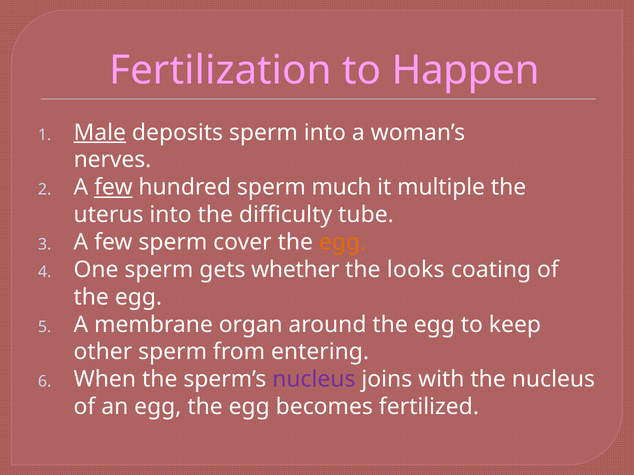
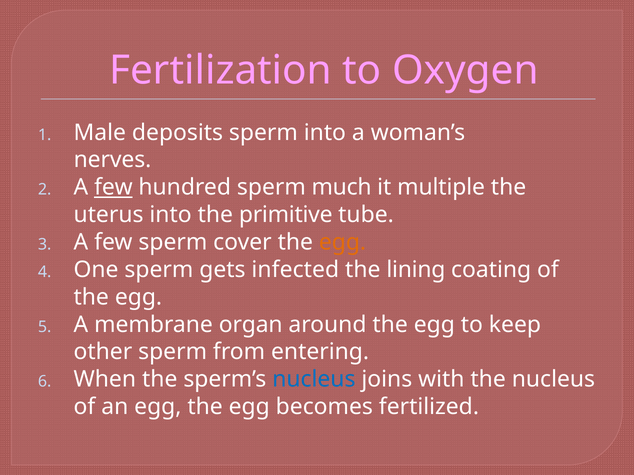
Happen: Happen -> Oxygen (465, 70)
Male underline: present -> none (100, 133)
difficulty: difficulty -> primitive (286, 215)
whether: whether -> infected (295, 270)
looks: looks -> lining (416, 270)
nucleus colour: purple -> blue (314, 380)
